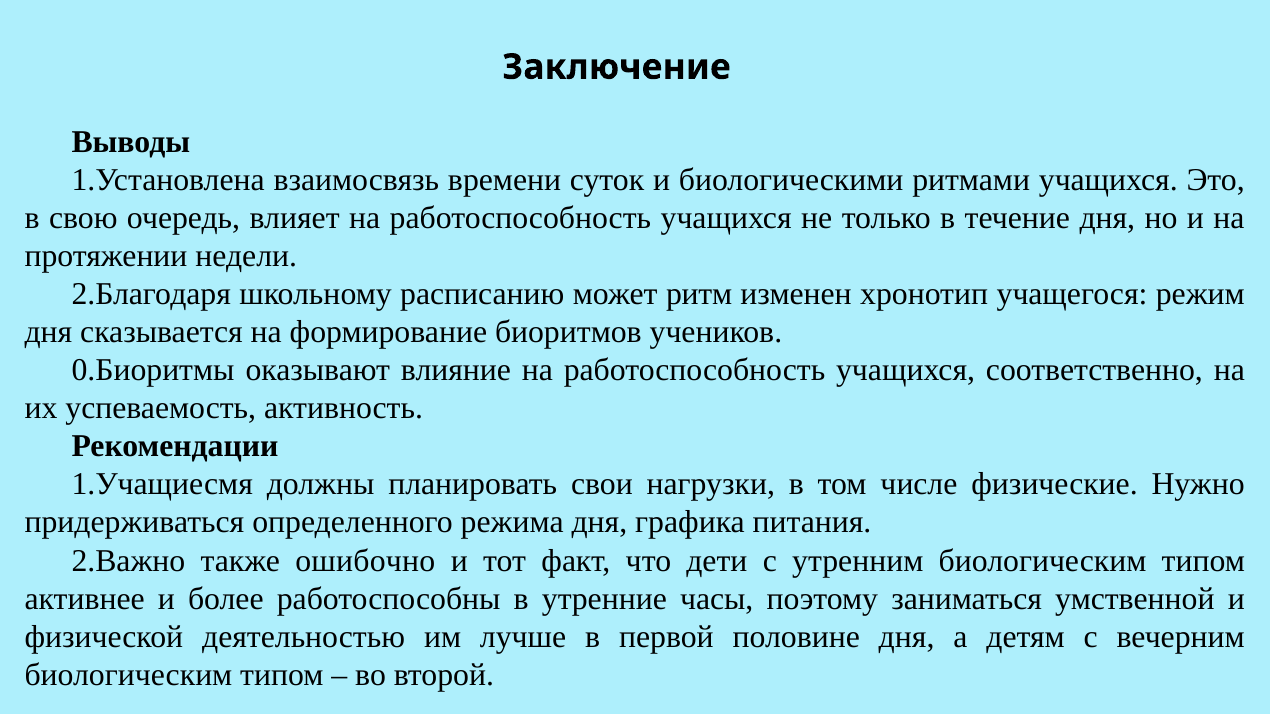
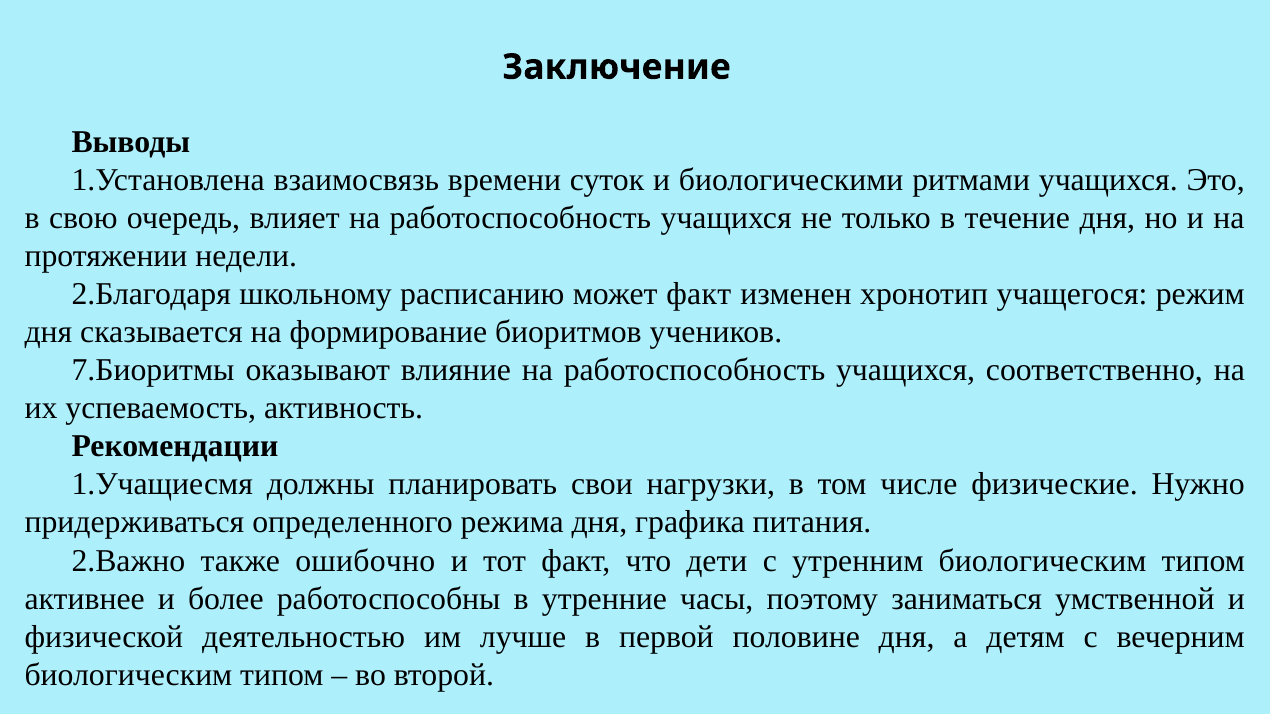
может ритм: ритм -> факт (699, 294)
0.Биоритмы: 0.Биоритмы -> 7.Биоритмы (153, 370)
